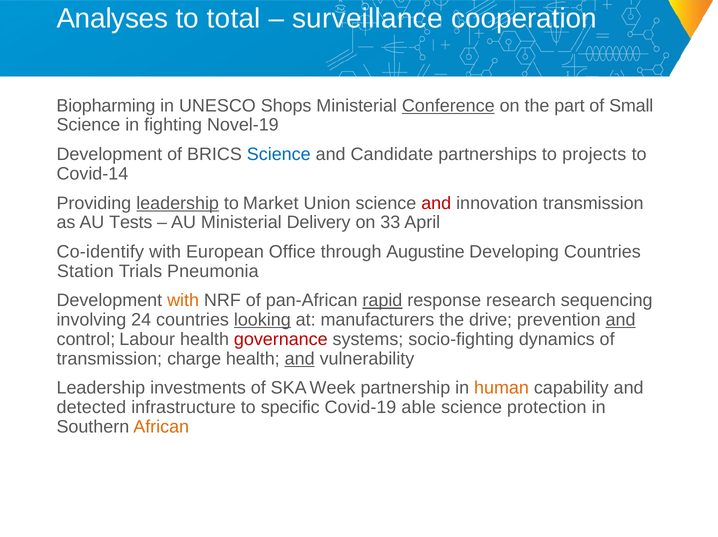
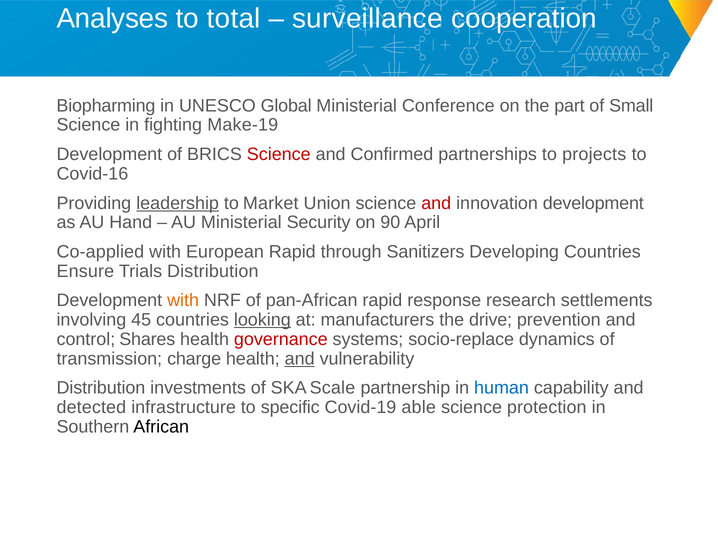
Shops: Shops -> Global (286, 106)
Conference underline: present -> none (448, 106)
Novel-19: Novel-19 -> Make-19 (243, 125)
Science colour: blue -> red (279, 154)
Candidate: Candidate -> Confirmed (392, 154)
Covid-14: Covid-14 -> Covid-16 (92, 174)
innovation transmission: transmission -> development (593, 203)
Tests: Tests -> Hand (131, 223)
Delivery: Delivery -> Security (319, 223)
33: 33 -> 90 (390, 223)
Co-identify: Co-identify -> Co-applied (100, 252)
European Office: Office -> Rapid (292, 252)
Augustine: Augustine -> Sanitizers (425, 252)
Station: Station -> Ensure (85, 271)
Trials Pneumonia: Pneumonia -> Distribution (213, 271)
rapid underline: present -> none (382, 301)
sequencing: sequencing -> settlements (607, 301)
24: 24 -> 45 (141, 320)
and underline: present -> none (621, 320)
Labour: Labour -> Shares (147, 339)
socio-fighting: socio-fighting -> socio-replace (461, 339)
Leadership: Leadership -> Distribution (101, 388)
Week: Week -> Scale (332, 388)
human colour: orange -> blue (501, 388)
African colour: orange -> black (161, 427)
